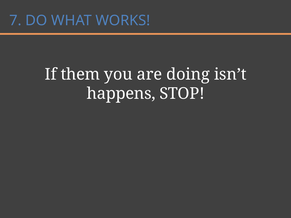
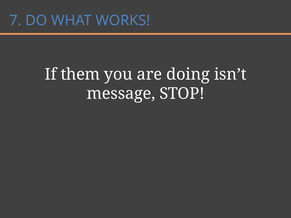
happens: happens -> message (121, 94)
